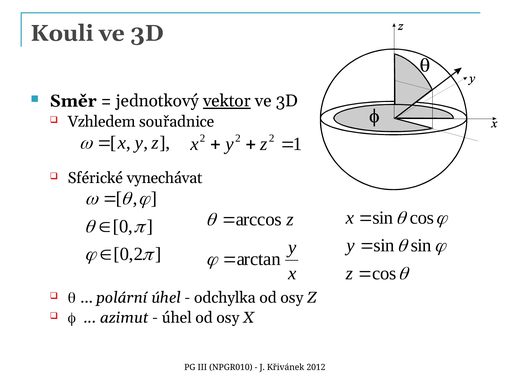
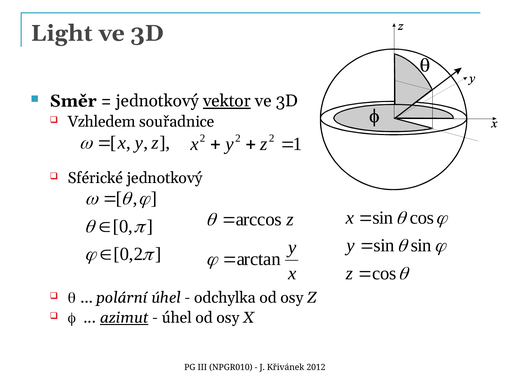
Kouli: Kouli -> Light (62, 33)
Sférické vynechávat: vynechávat -> jednotkový (165, 178)
azimut underline: none -> present (124, 317)
